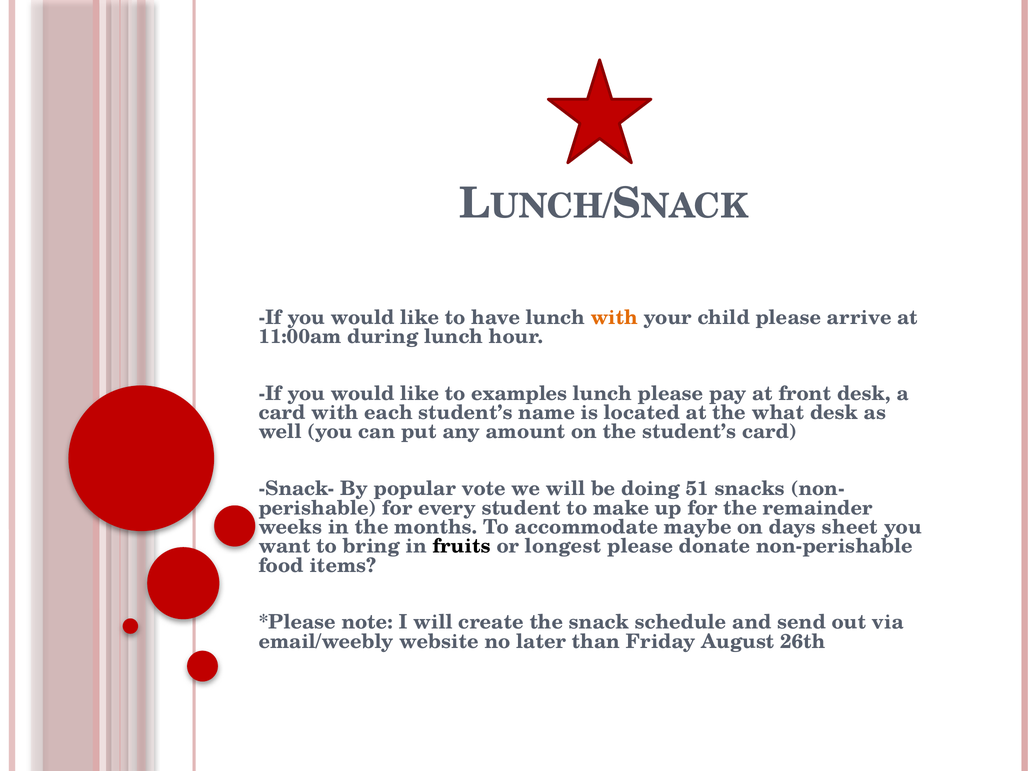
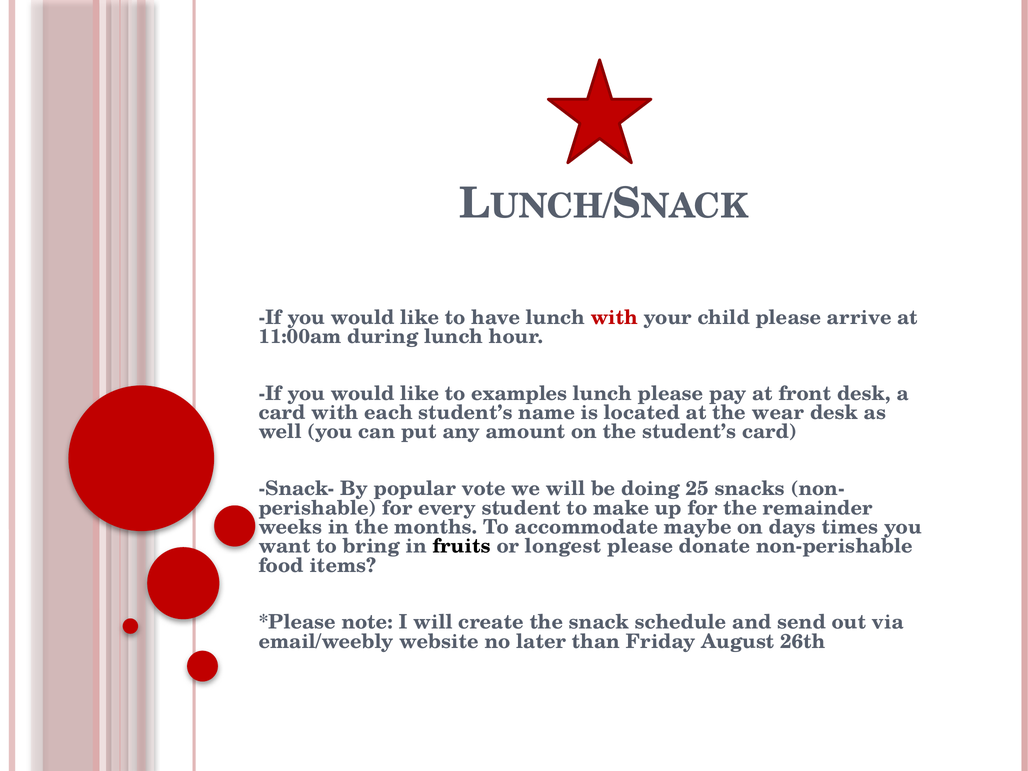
with colour: orange -> red (614, 317)
what: what -> wear (778, 413)
51: 51 -> 25 (697, 489)
sheet: sheet -> times (850, 527)
